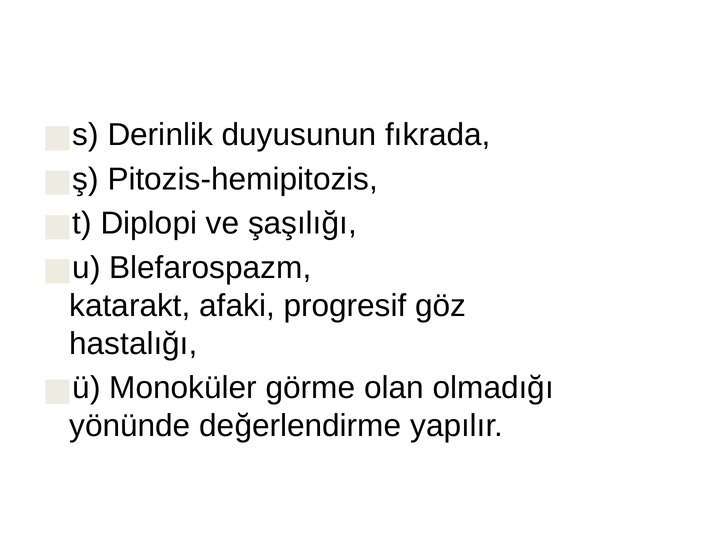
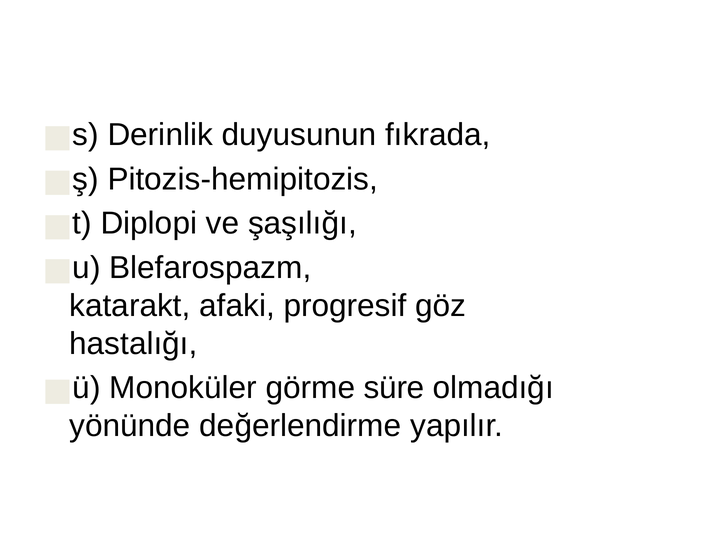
olan: olan -> süre (394, 387)
